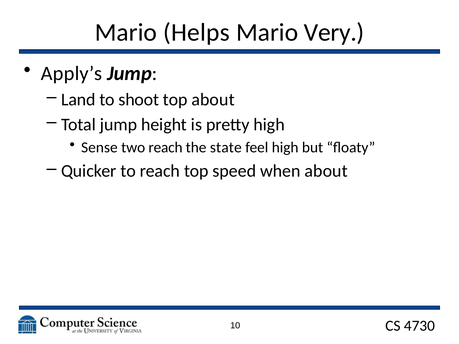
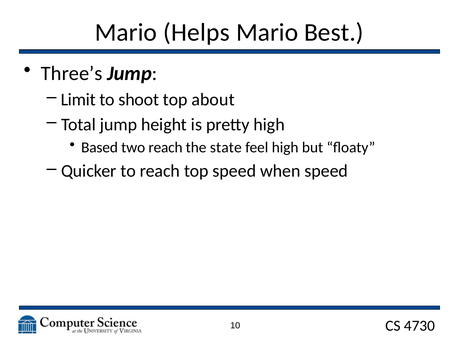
Very: Very -> Best (334, 32)
Apply’s: Apply’s -> Three’s (72, 73)
Land: Land -> Limit (78, 100)
Sense: Sense -> Based (99, 147)
when about: about -> speed (326, 171)
